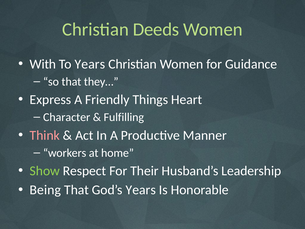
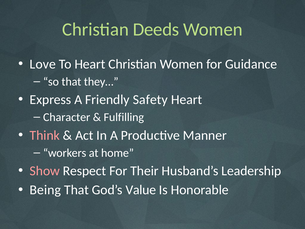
With: With -> Love (43, 64)
To Years: Years -> Heart (90, 64)
Things: Things -> Safety (150, 100)
Show colour: light green -> pink (45, 171)
God’s Years: Years -> Value (141, 190)
